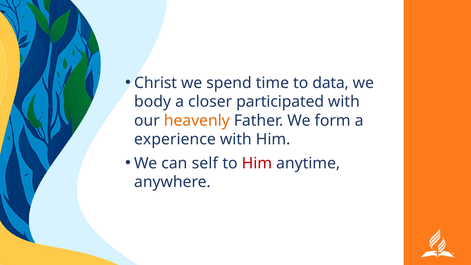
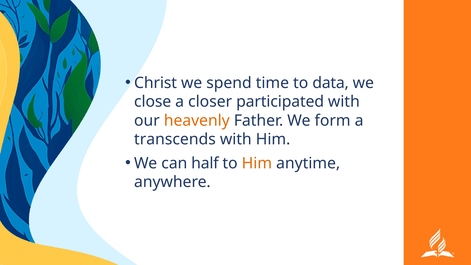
body: body -> close (153, 102)
experience: experience -> transcends (175, 139)
self: self -> half (205, 163)
Him colour: red -> orange (257, 163)
